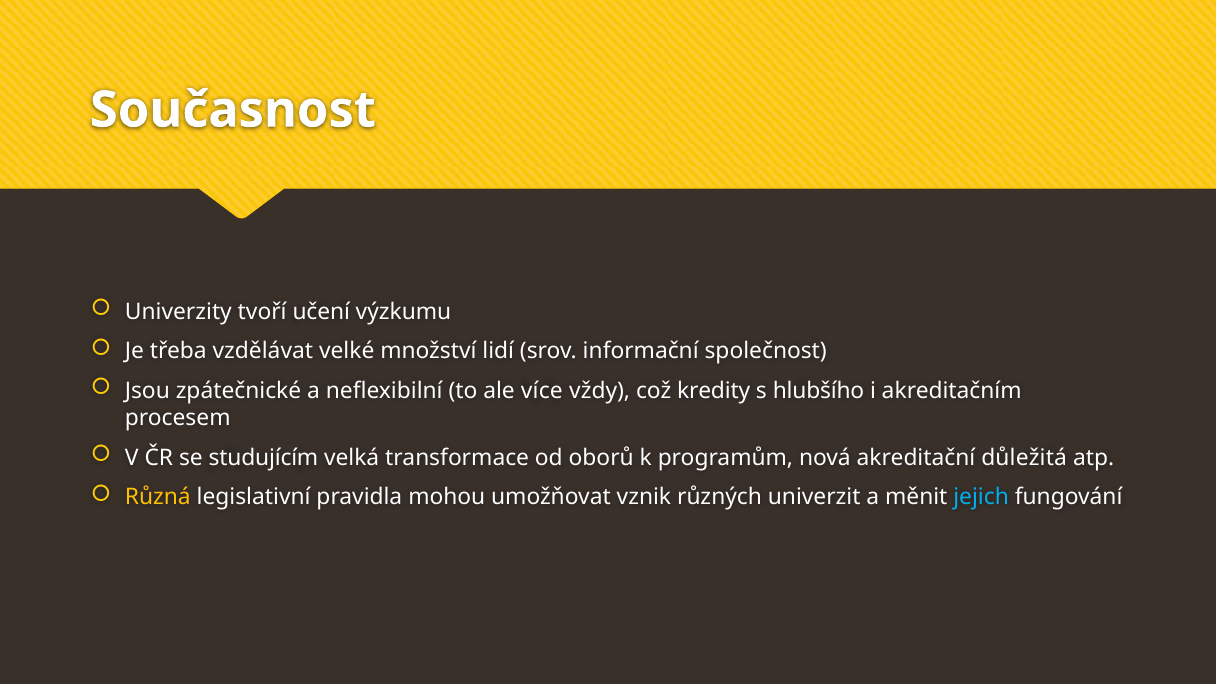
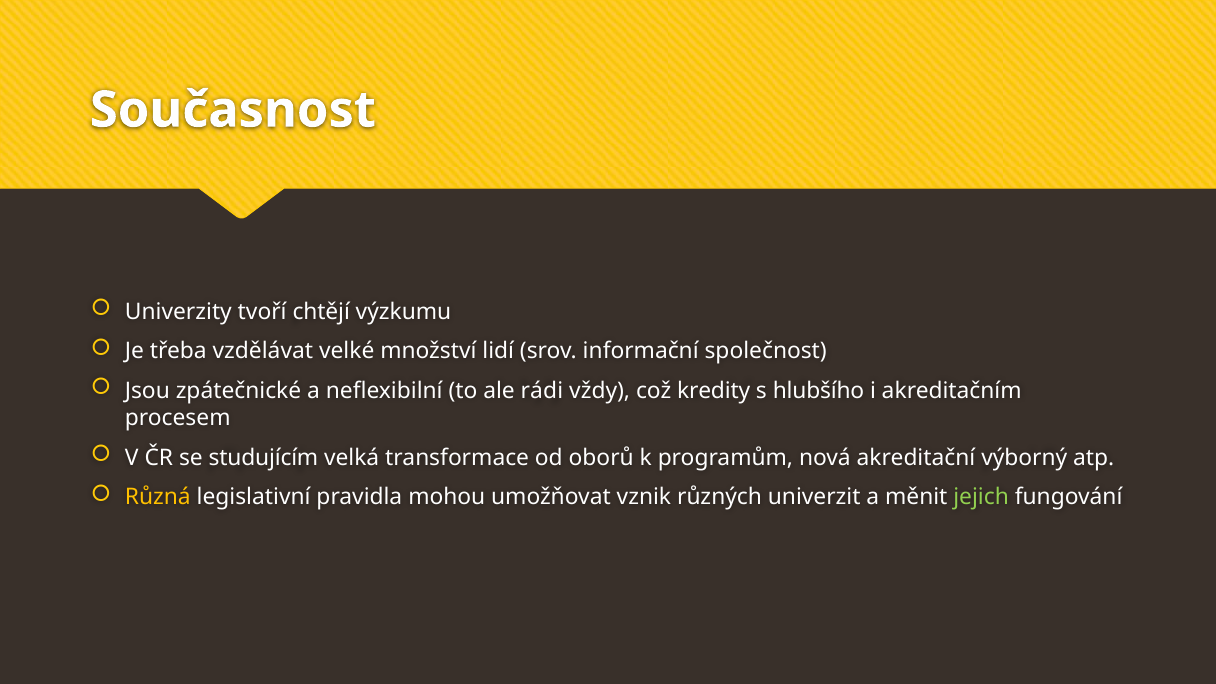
učení: učení -> chtějí (321, 312)
více: více -> rádi (542, 391)
důležitá: důležitá -> výborný (1024, 458)
jejich colour: light blue -> light green (981, 497)
